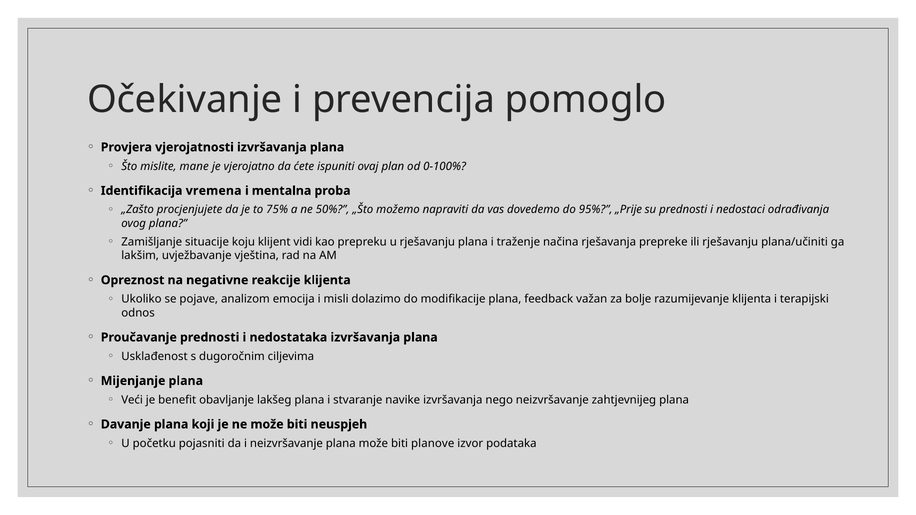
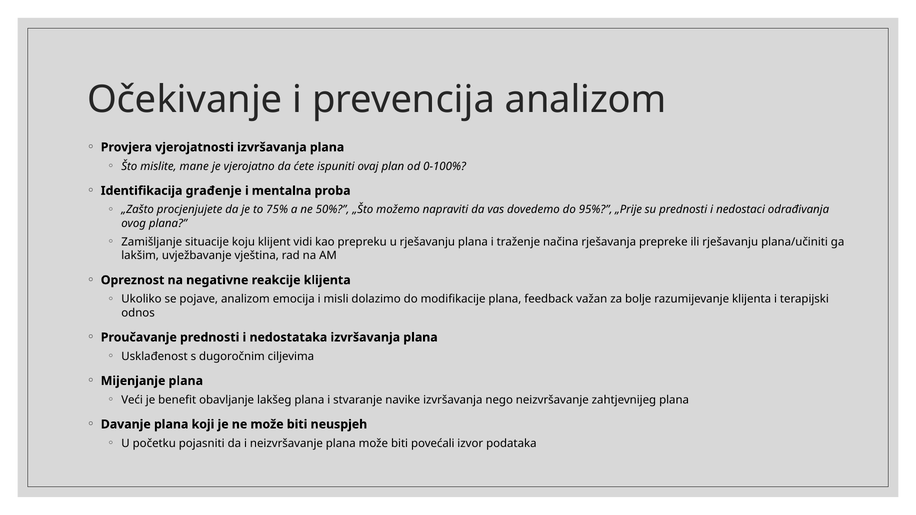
prevencija pomoglo: pomoglo -> analizom (586, 100)
vremena: vremena -> građenje (214, 191)
planove: planove -> povećali (433, 443)
